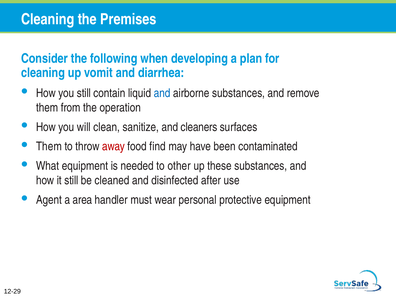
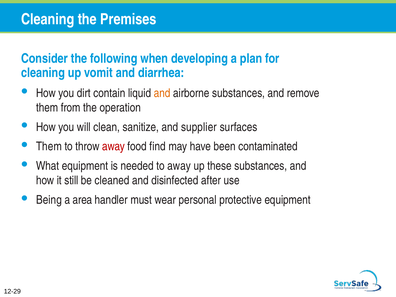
you still: still -> dirt (84, 93)
and colour: blue -> orange (162, 93)
cleaners: cleaners -> supplier (199, 127)
to other: other -> away (179, 166)
Agent: Agent -> Being (49, 200)
